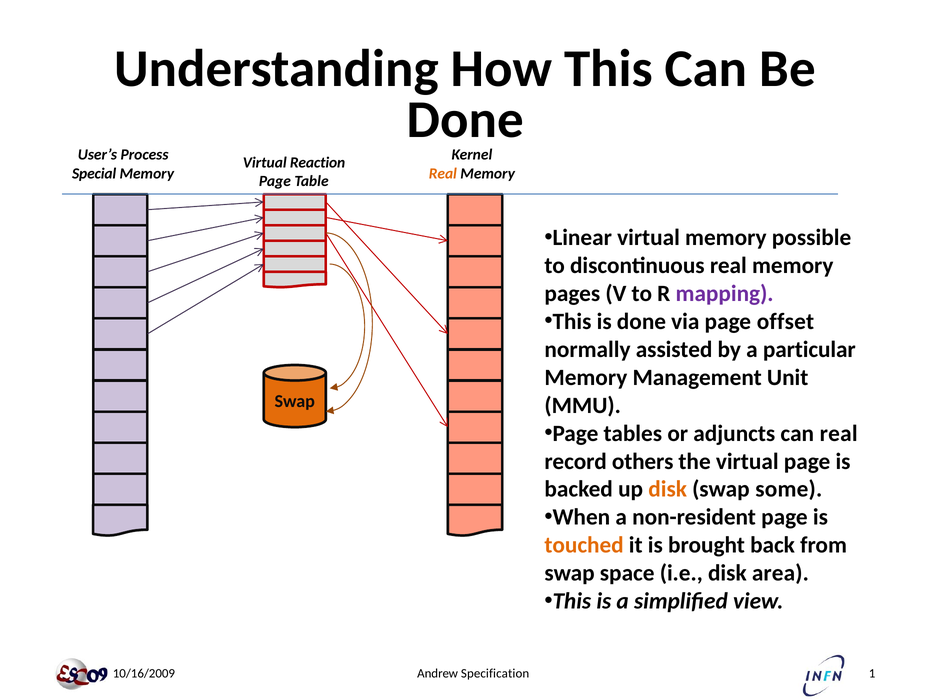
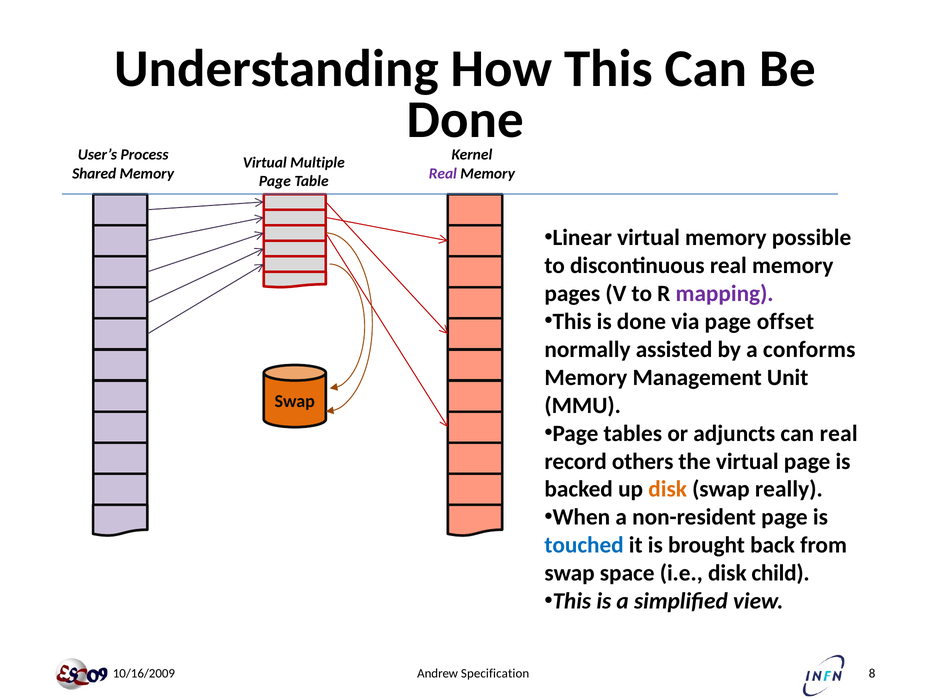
Reaction: Reaction -> Multiple (317, 162)
Special: Special -> Shared (94, 173)
Real colour: orange -> purple (443, 173)
particular: particular -> conforms (809, 349)
some: some -> really (789, 489)
touched colour: orange -> blue (584, 545)
area: area -> child (781, 573)
1: 1 -> 8 (872, 673)
